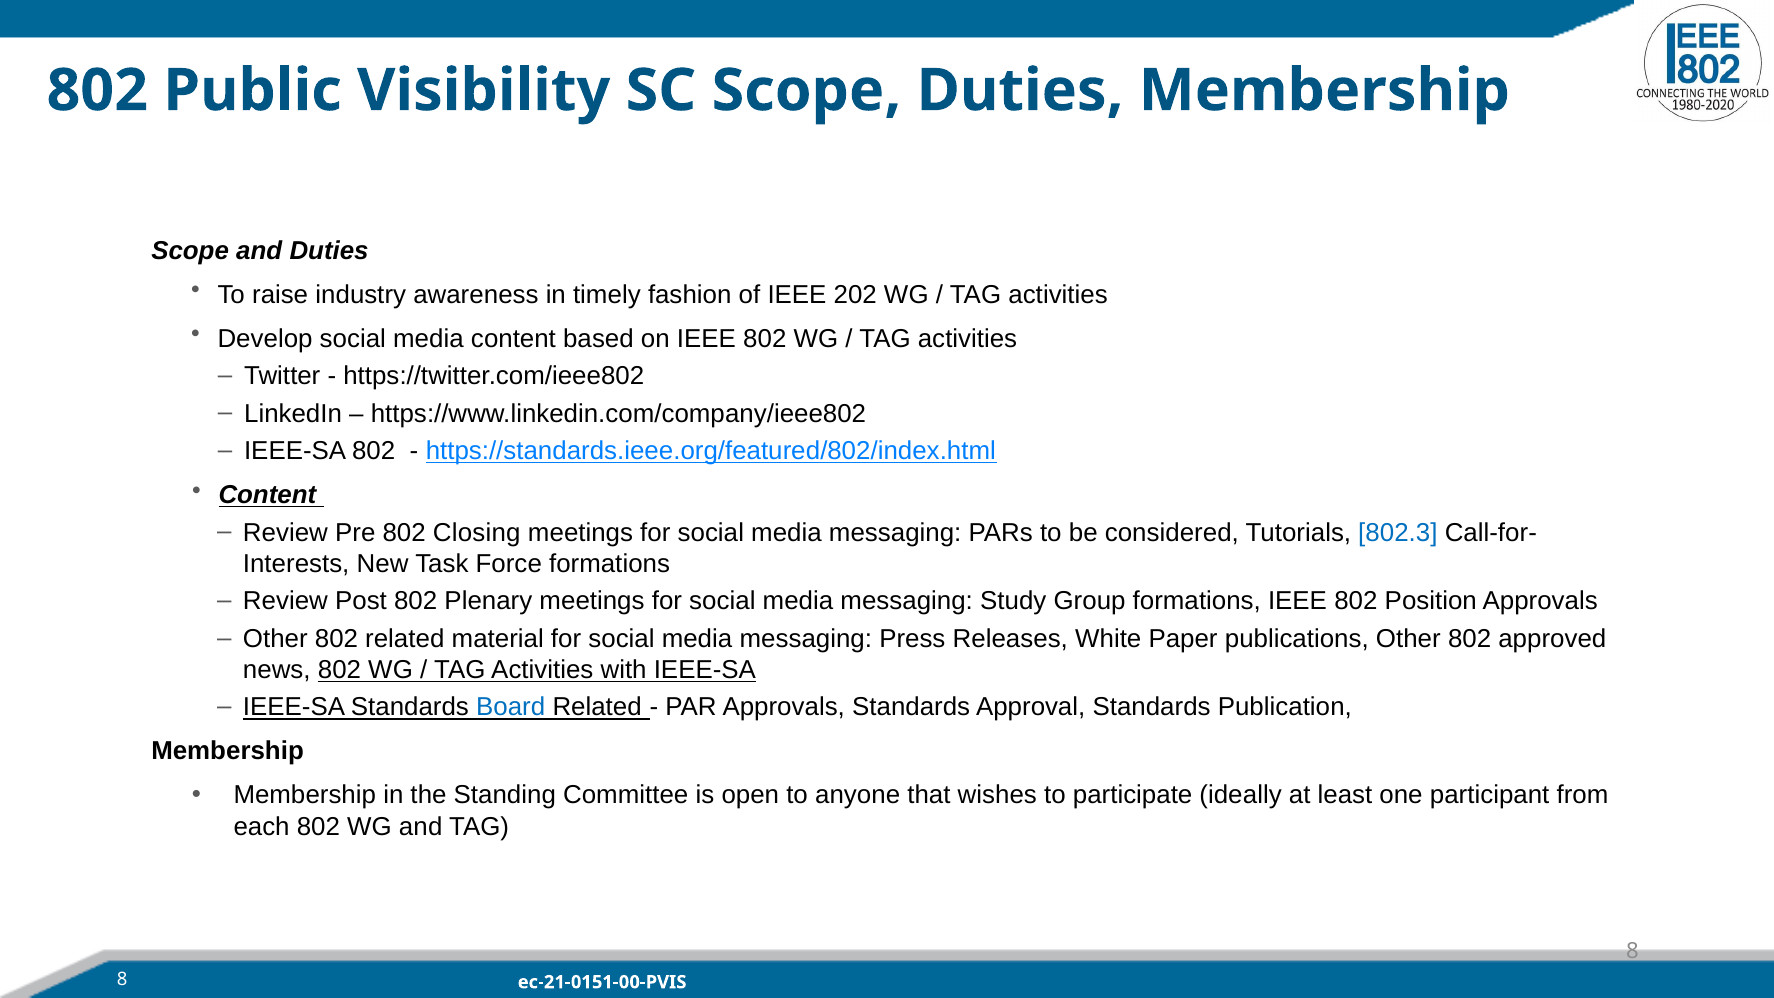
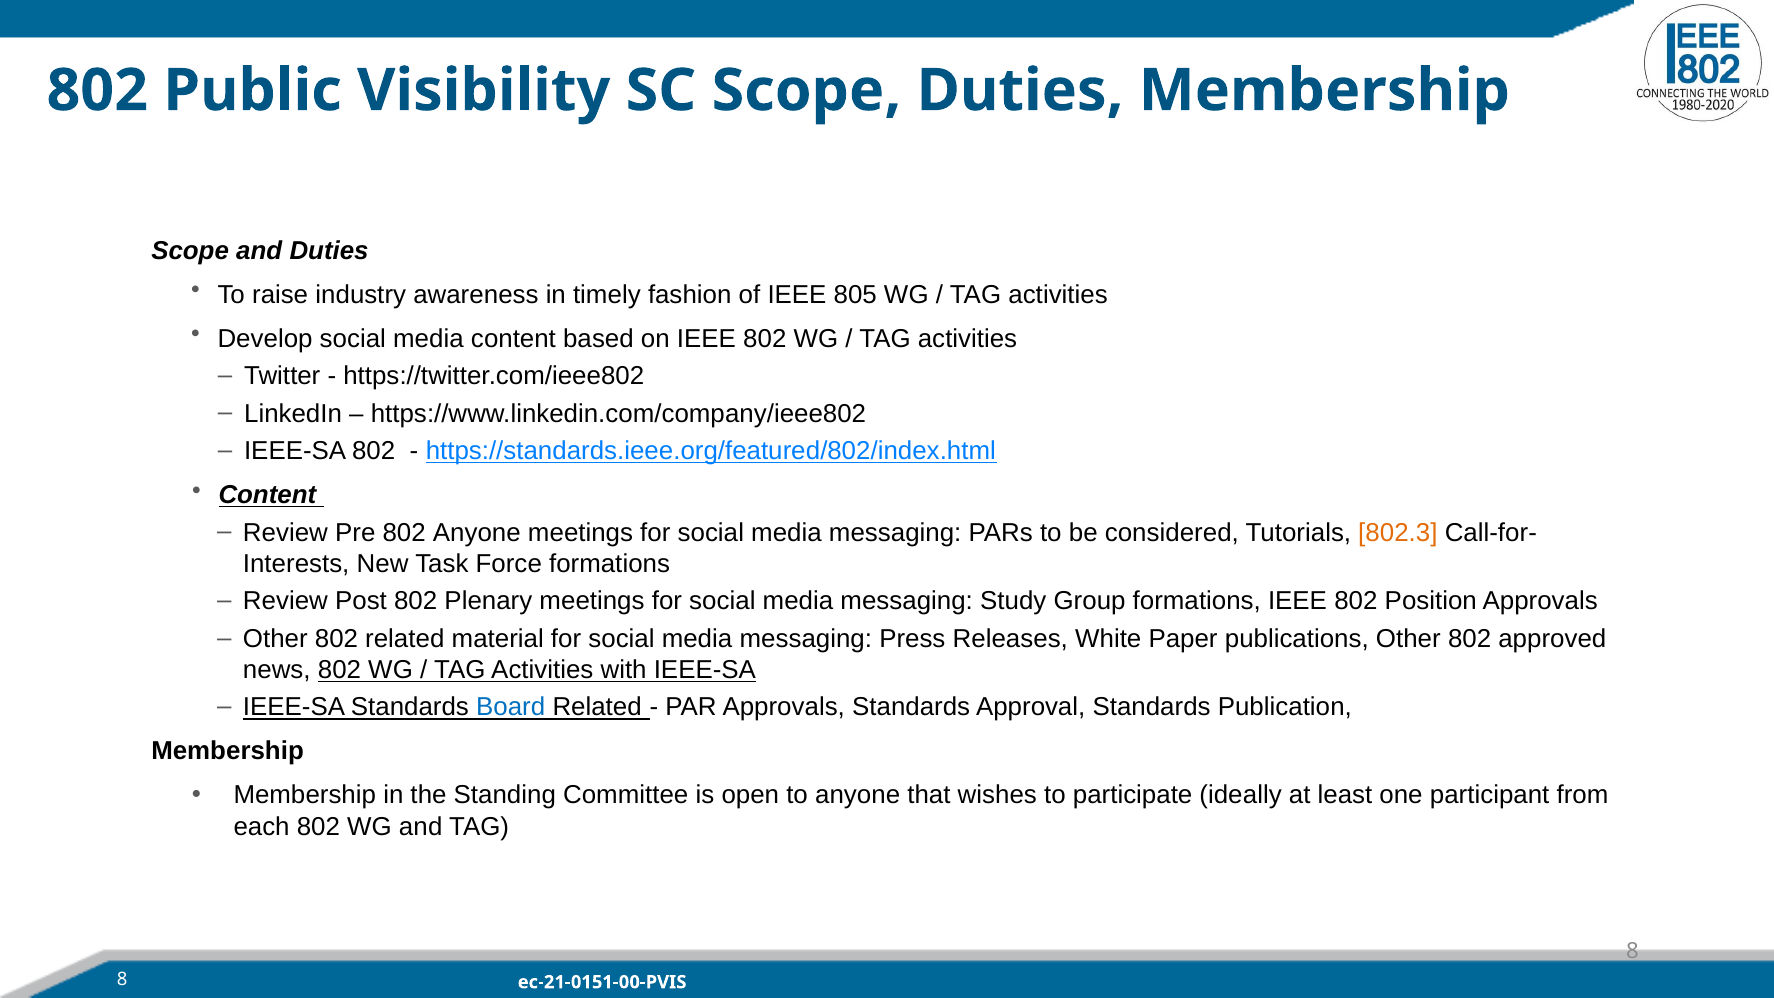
202: 202 -> 805 (855, 295)
802 Closing: Closing -> Anyone (477, 533)
802.3 colour: blue -> orange (1398, 533)
